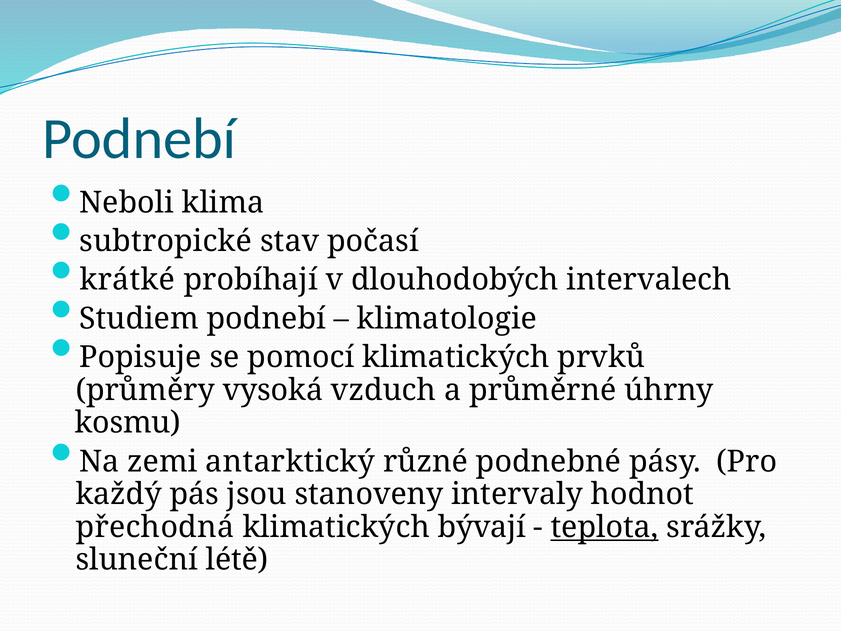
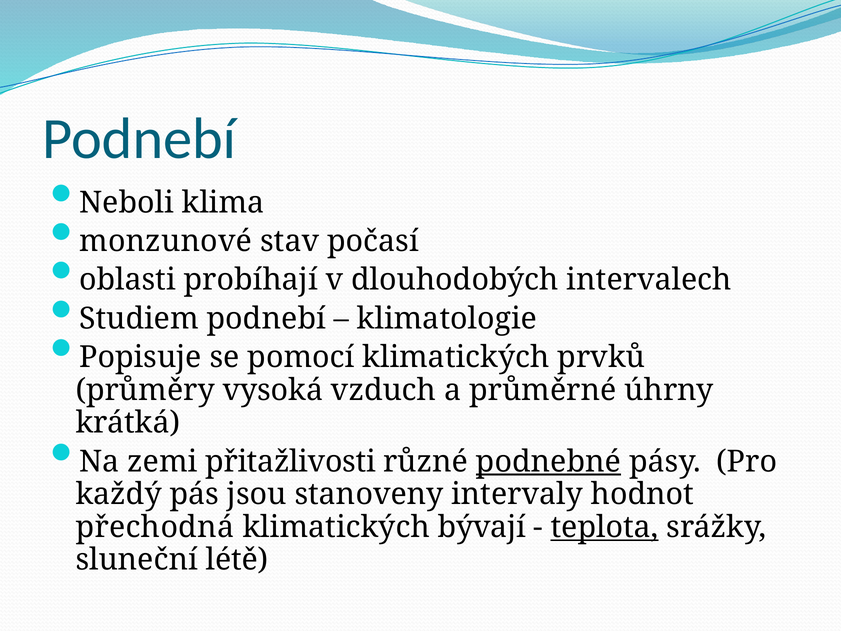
subtropické: subtropické -> monzunové (166, 241)
krátké: krátké -> oblasti (127, 280)
kosmu: kosmu -> krátká (128, 423)
antarktický: antarktický -> přitažlivosti (291, 461)
podnebné underline: none -> present (549, 461)
